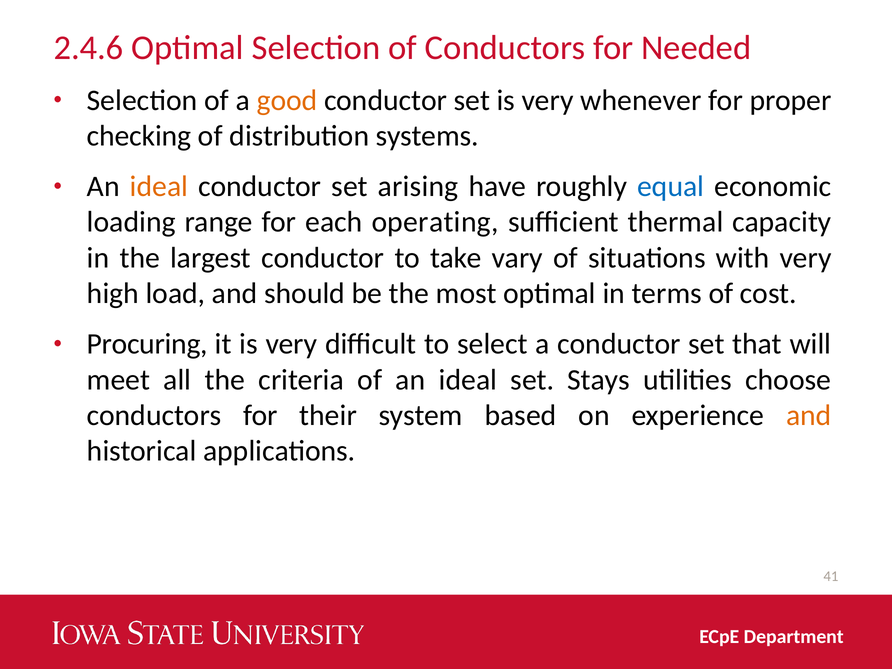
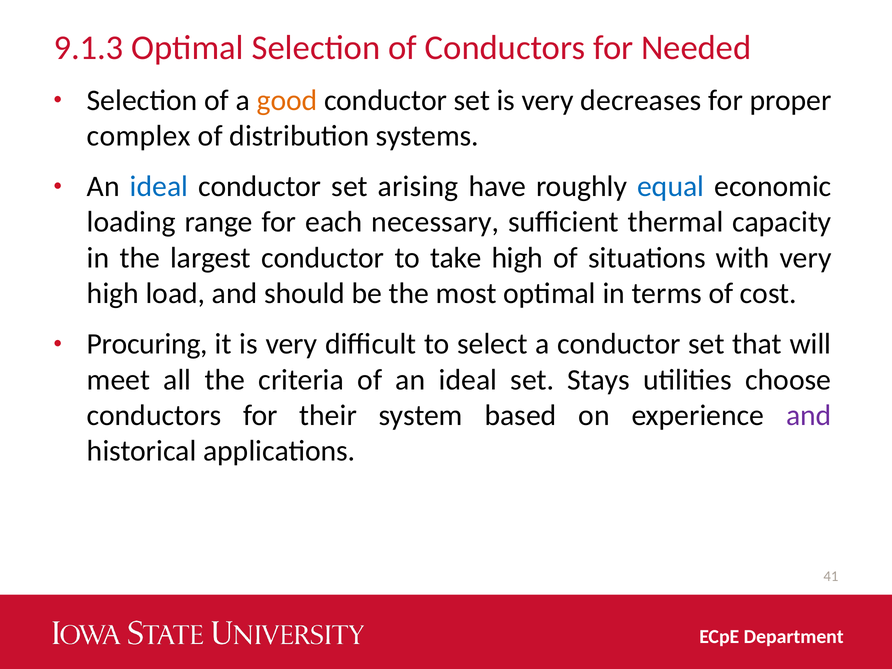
2.4.6: 2.4.6 -> 9.1.3 (89, 48)
whenever: whenever -> decreases (641, 100)
checking: checking -> complex (139, 136)
ideal colour: orange -> blue (159, 186)
operating: operating -> necessary (435, 222)
take vary: vary -> high (517, 258)
and colour: orange -> purple (809, 415)
